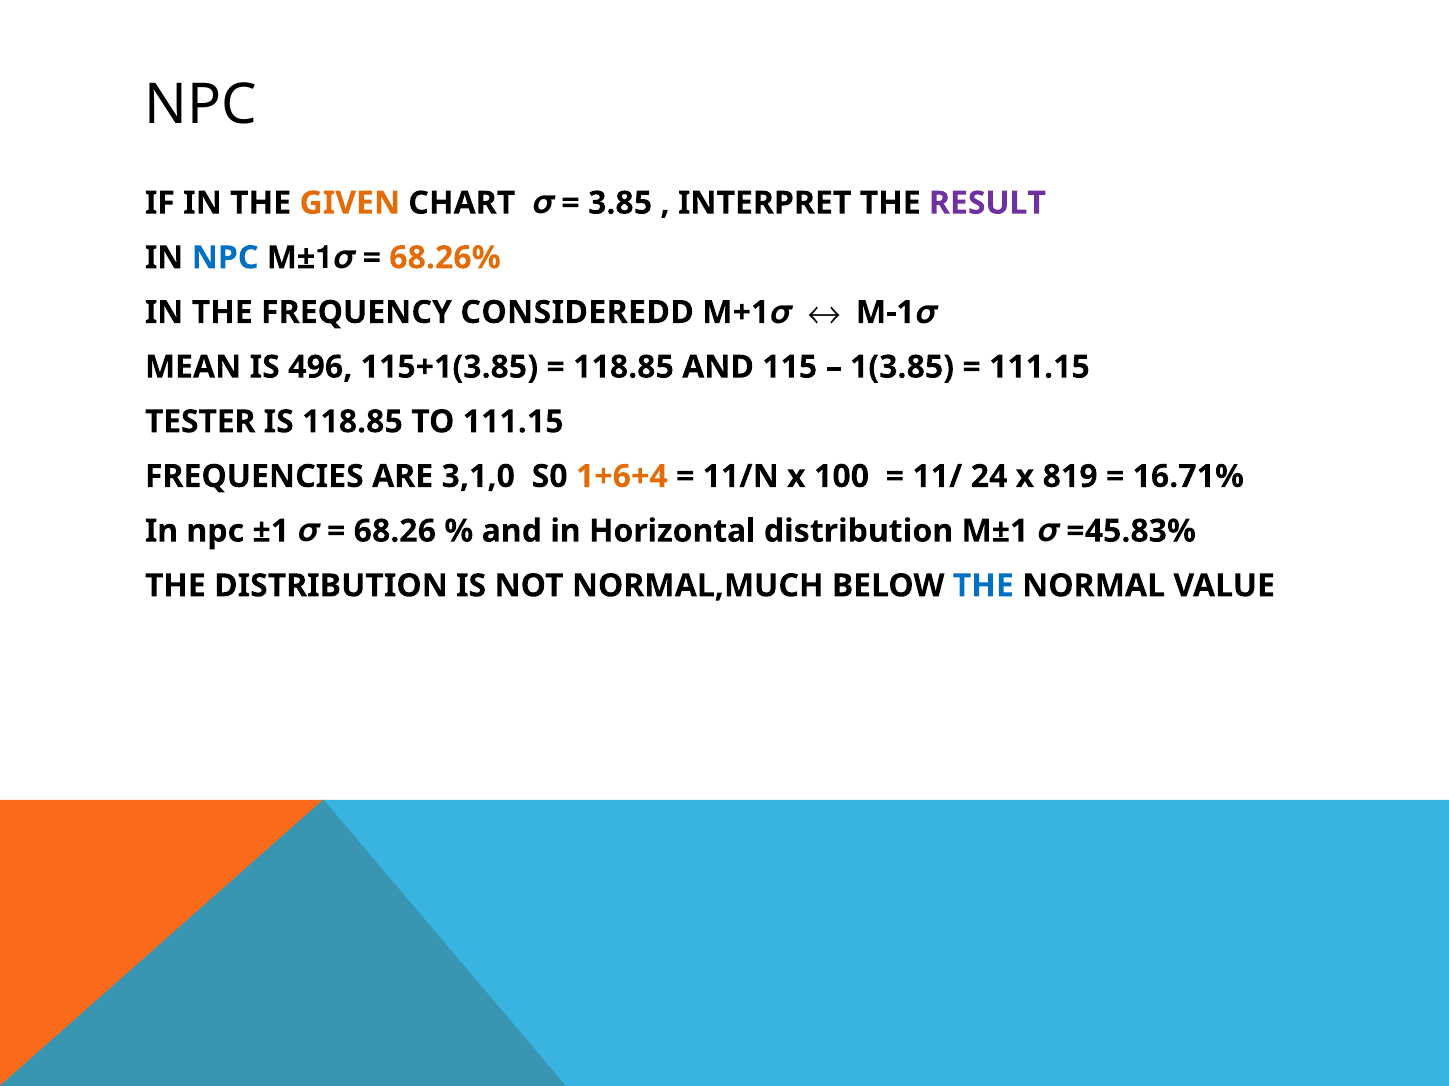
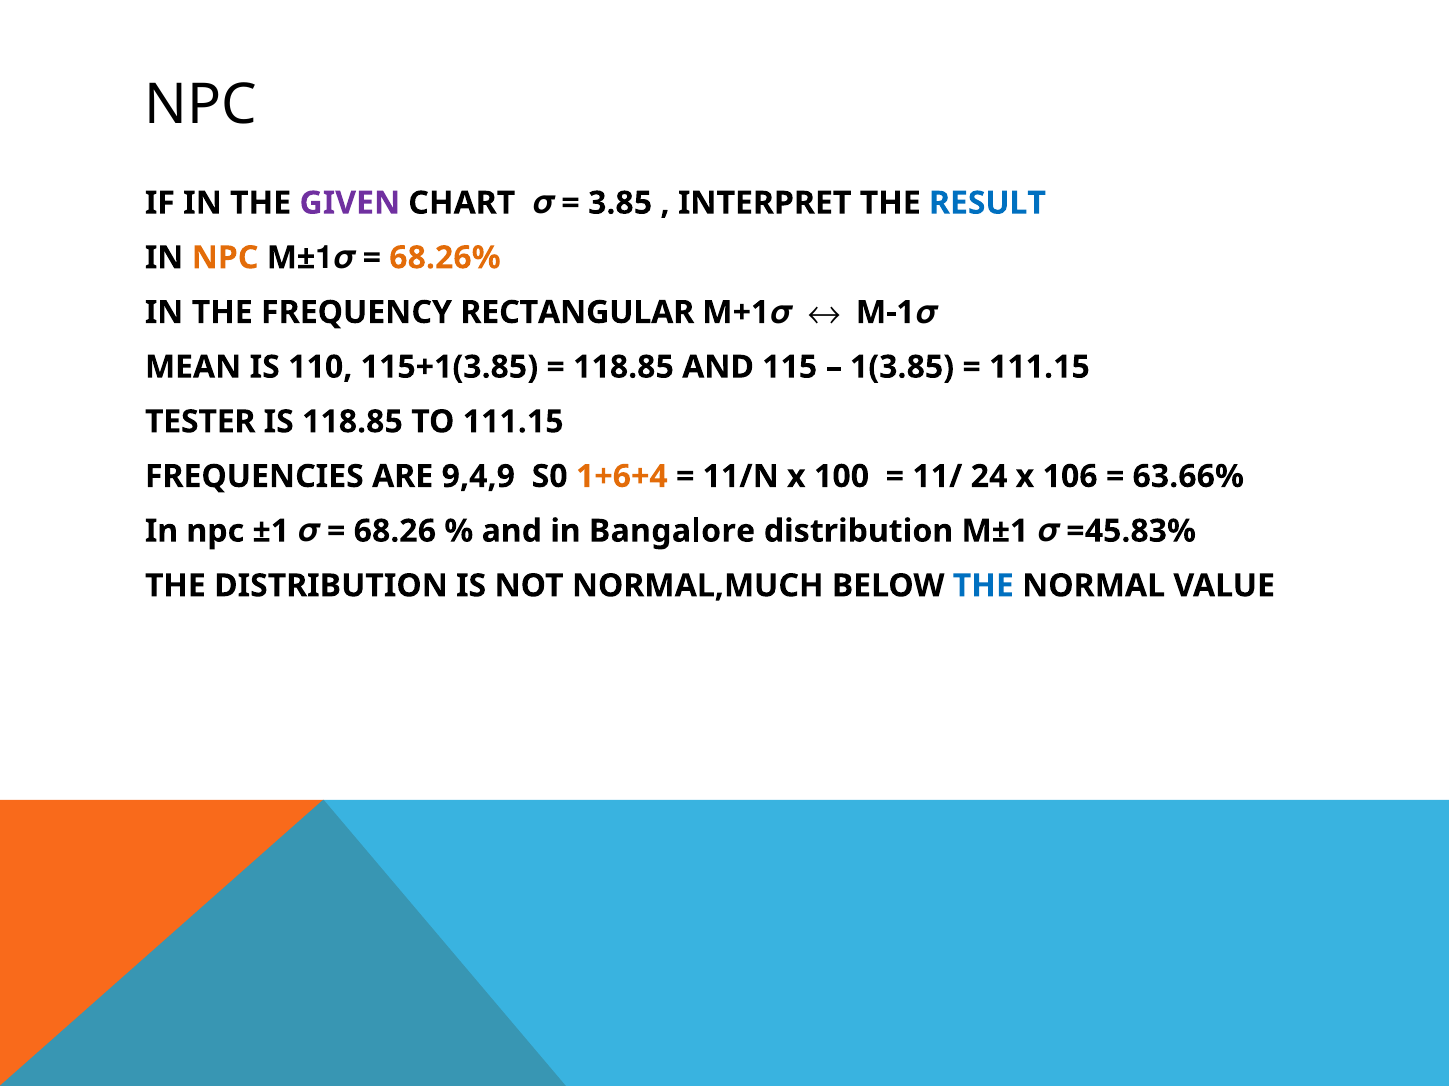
GIVEN colour: orange -> purple (350, 203)
RESULT colour: purple -> blue (987, 203)
NPC colour: blue -> orange (225, 258)
CONSIDEREDD: CONSIDEREDD -> RECTANGULAR (577, 313)
496: 496 -> 110 (320, 367)
3,1,0: 3,1,0 -> 9,4,9 (478, 477)
819: 819 -> 106 (1070, 477)
16.71%: 16.71% -> 63.66% (1188, 477)
Horizontal: Horizontal -> Bangalore (672, 531)
